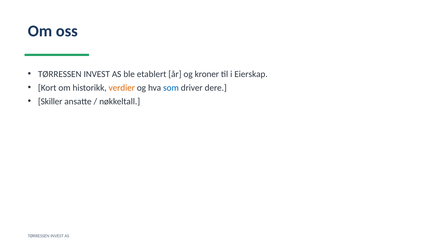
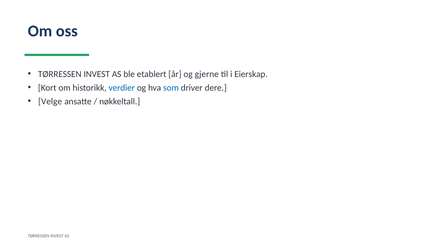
kroner: kroner -> gjerne (207, 74)
verdier colour: orange -> blue (122, 88)
Skiller: Skiller -> Velge (50, 101)
